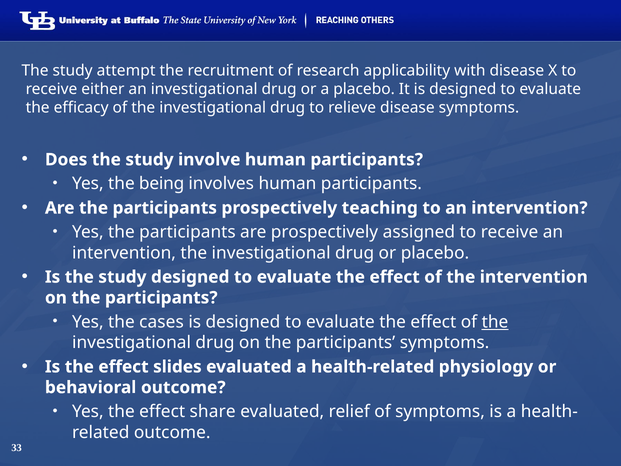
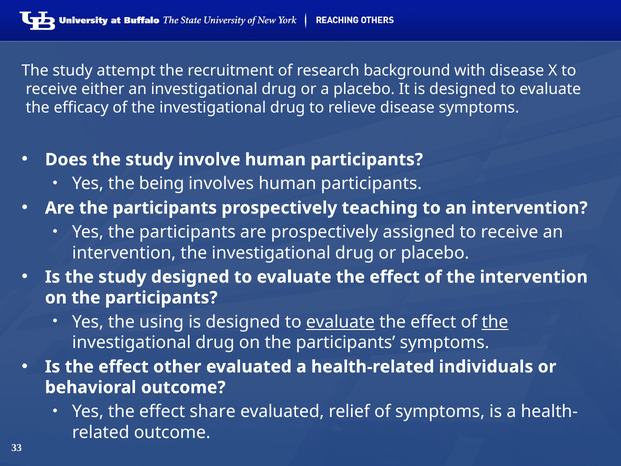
applicability: applicability -> background (407, 70)
cases: cases -> using (162, 322)
evaluate underline: none -> present (340, 322)
slides: slides -> other (177, 367)
physiology: physiology -> individuals (486, 367)
